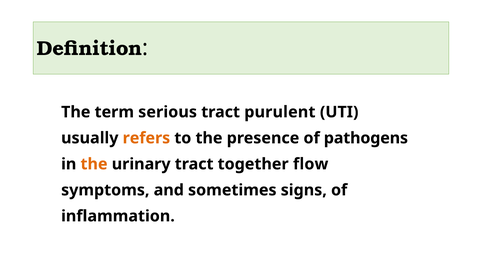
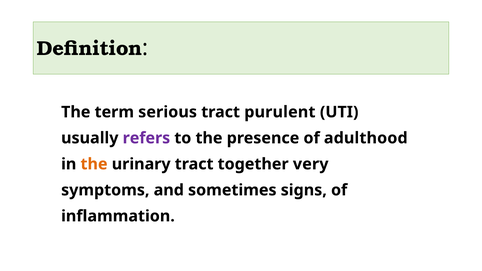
refers colour: orange -> purple (146, 138)
pathogens: pathogens -> adulthood (366, 138)
flow: flow -> very (311, 164)
